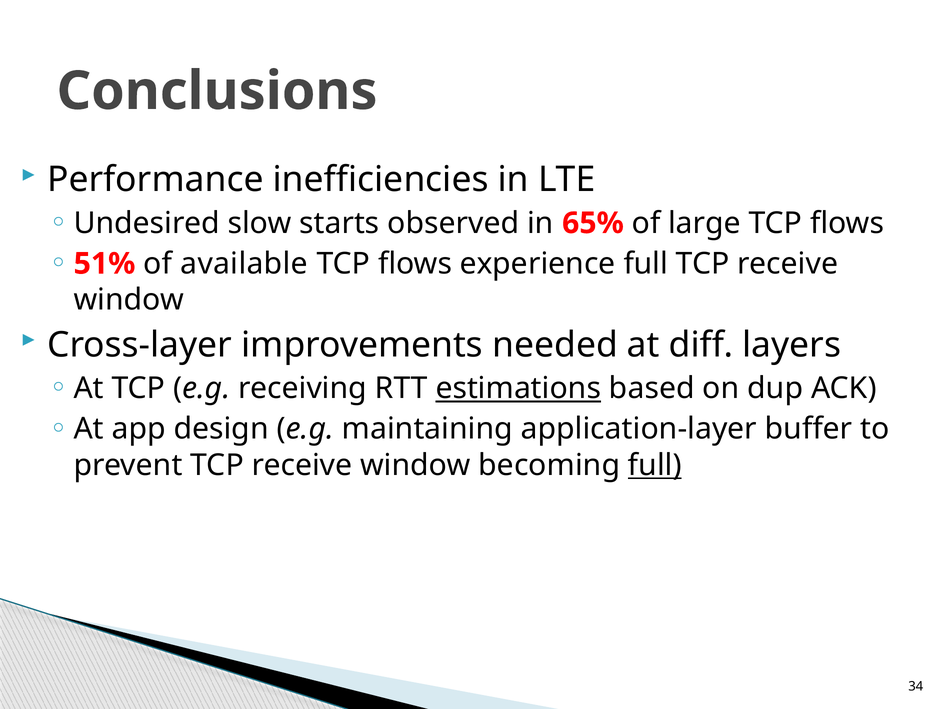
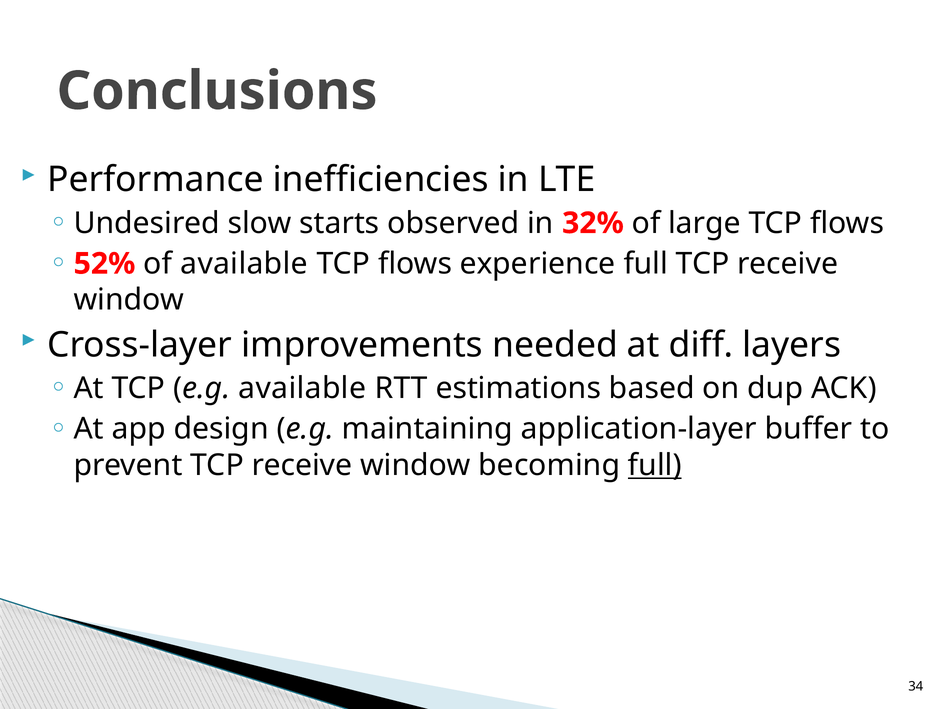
65%: 65% -> 32% (593, 223)
51%: 51% -> 52% (105, 264)
e.g receiving: receiving -> available (302, 389)
estimations underline: present -> none (518, 389)
